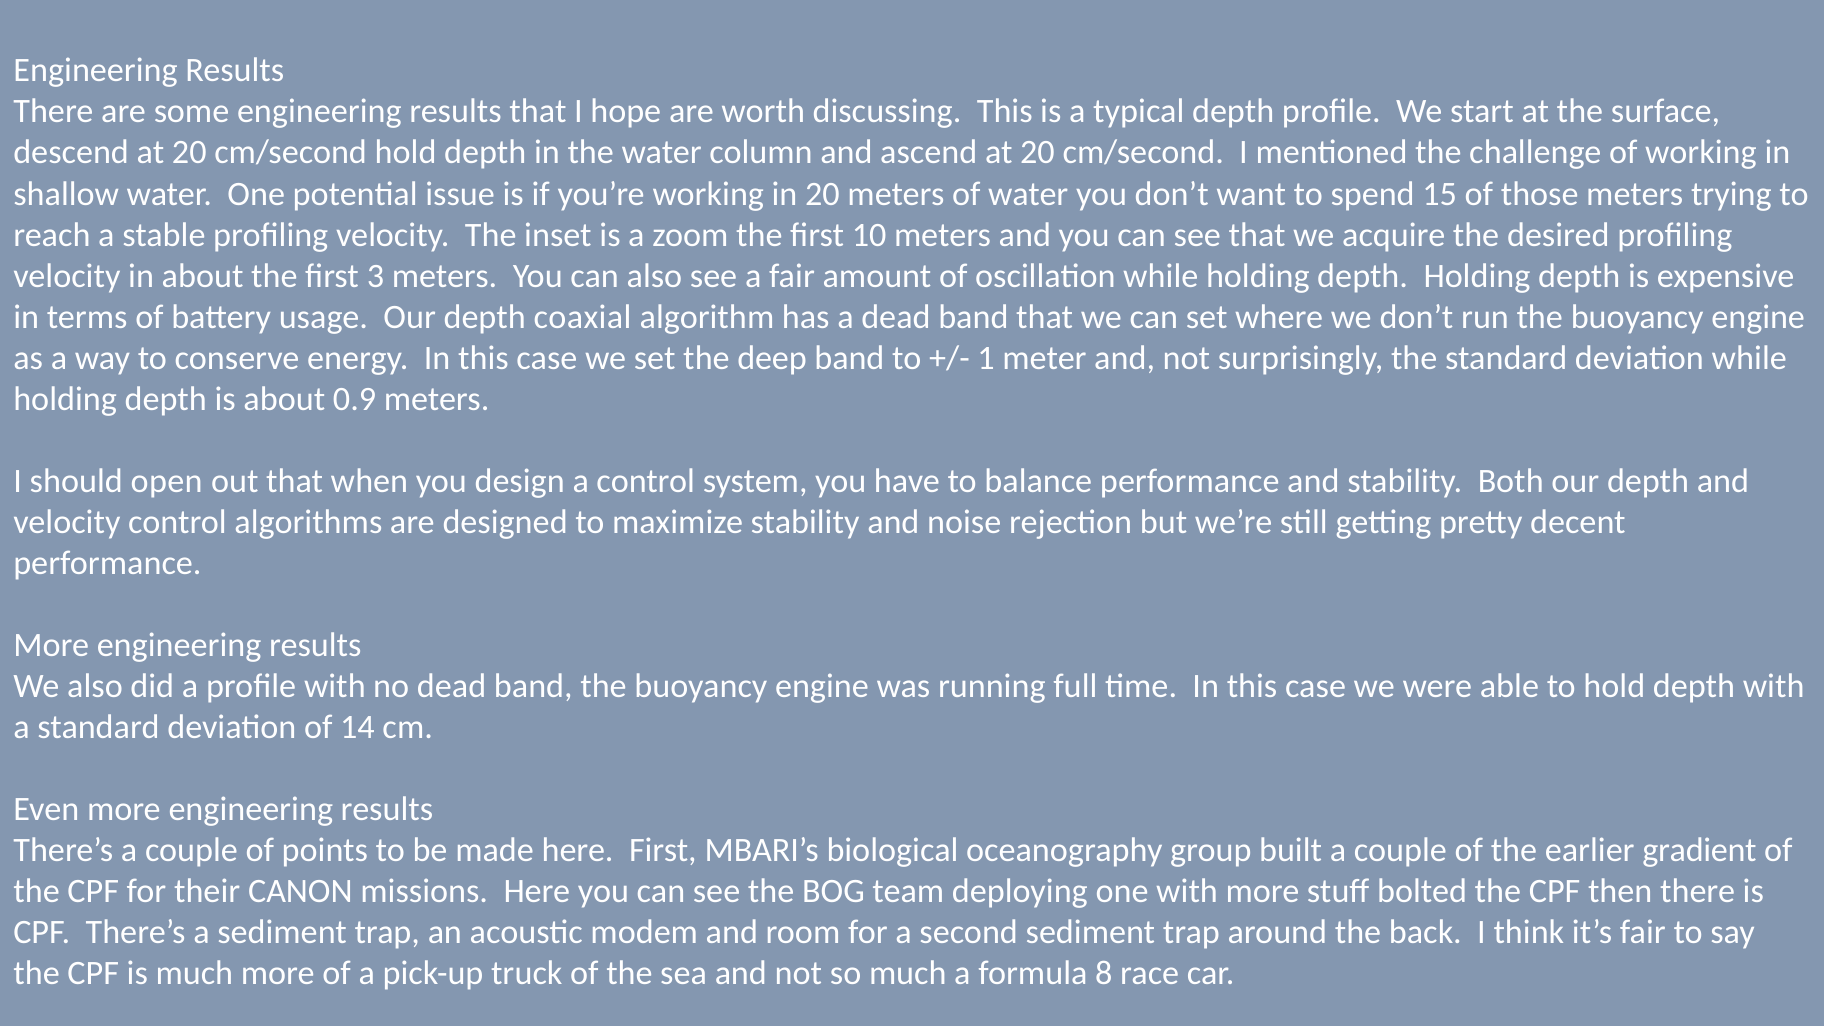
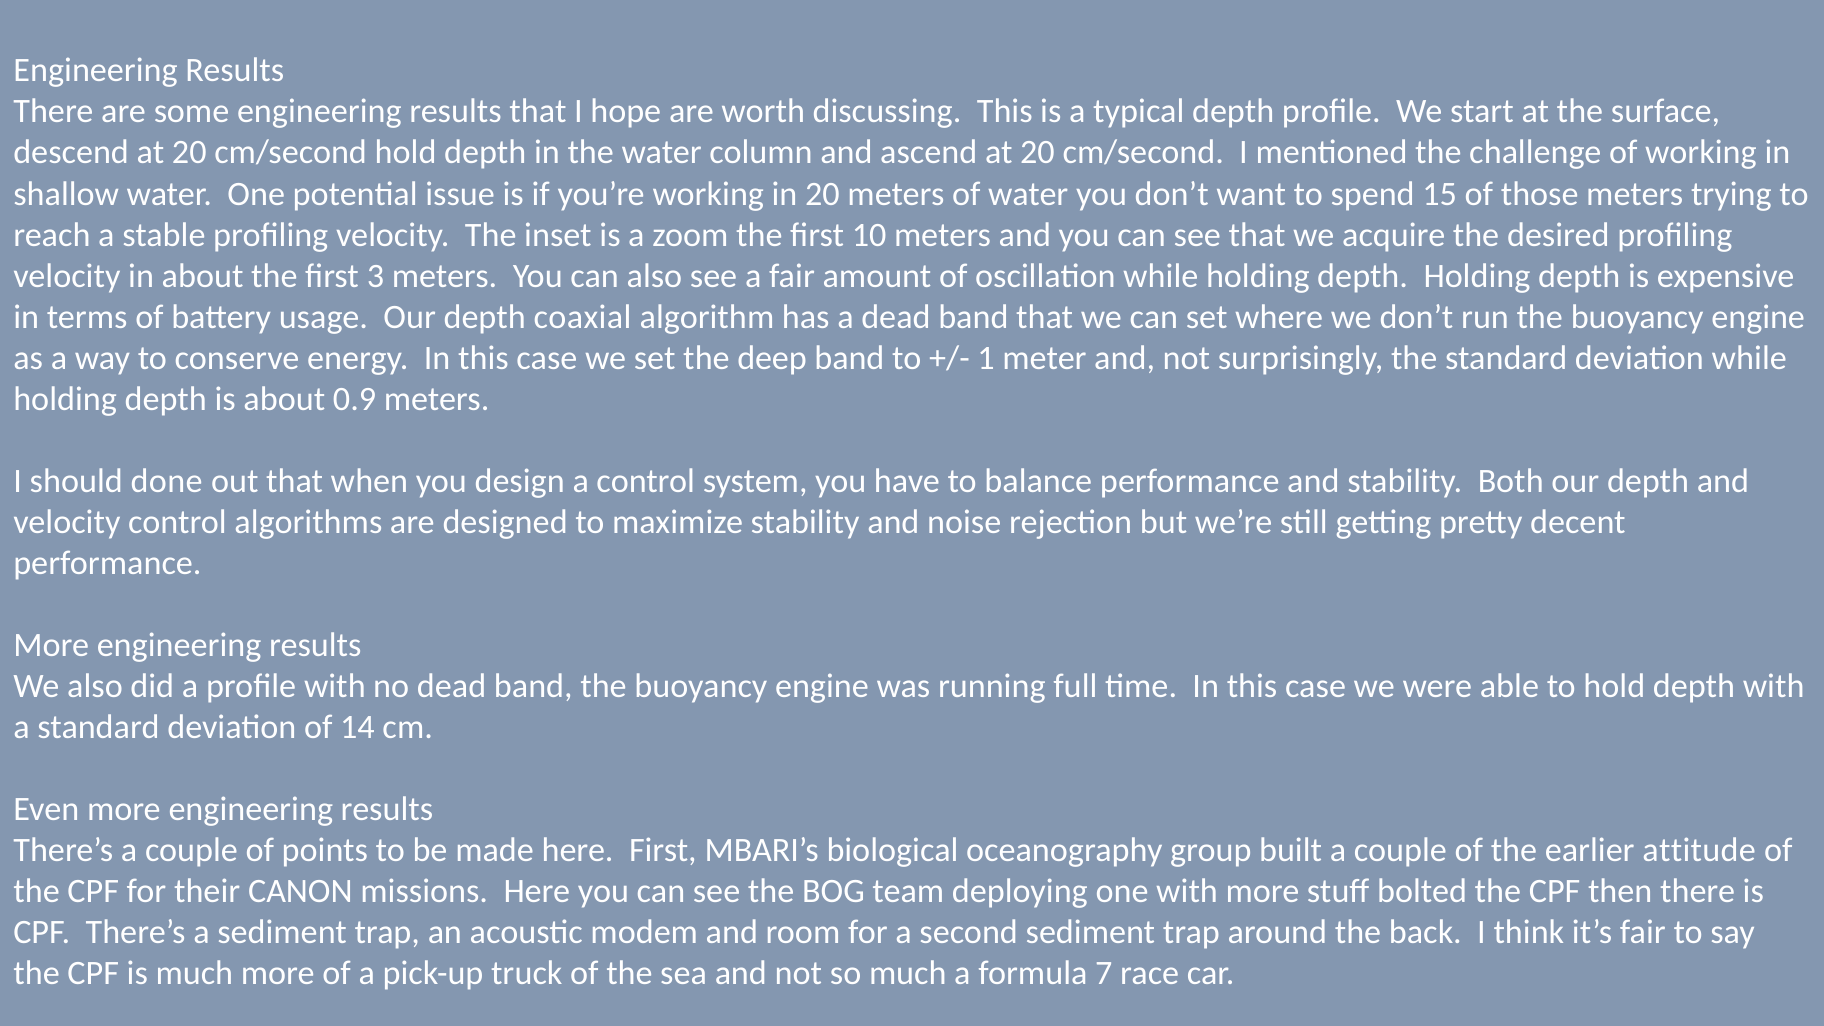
open: open -> done (167, 481)
earlier gradient: gradient -> attitude (1699, 850)
8: 8 -> 7 (1104, 974)
